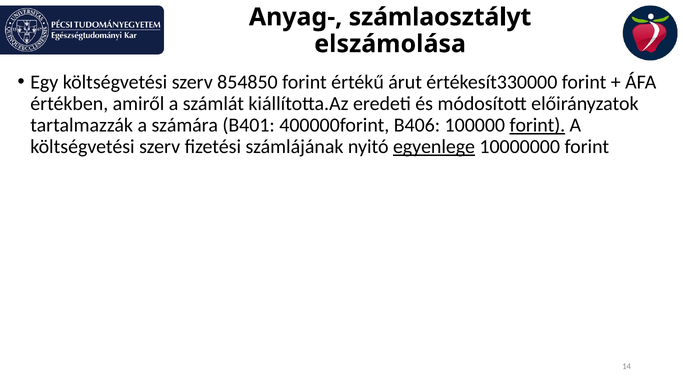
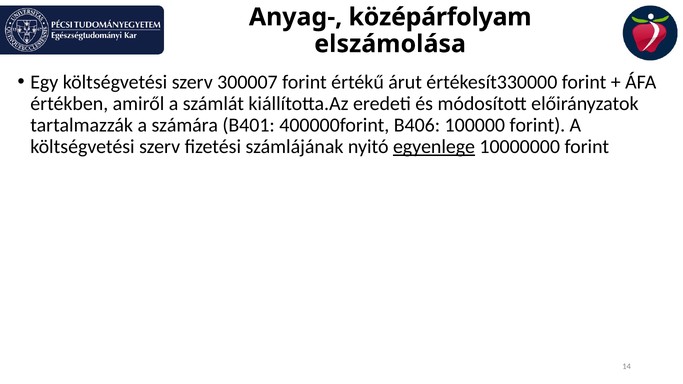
számlaosztályt: számlaosztályt -> középárfolyam (440, 17)
854850: 854850 -> 300007 (247, 82)
forint underline: present -> none (537, 125)
